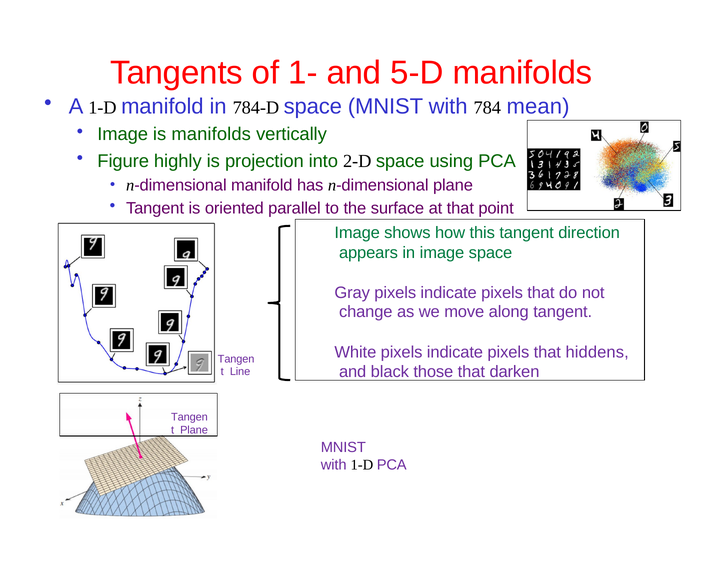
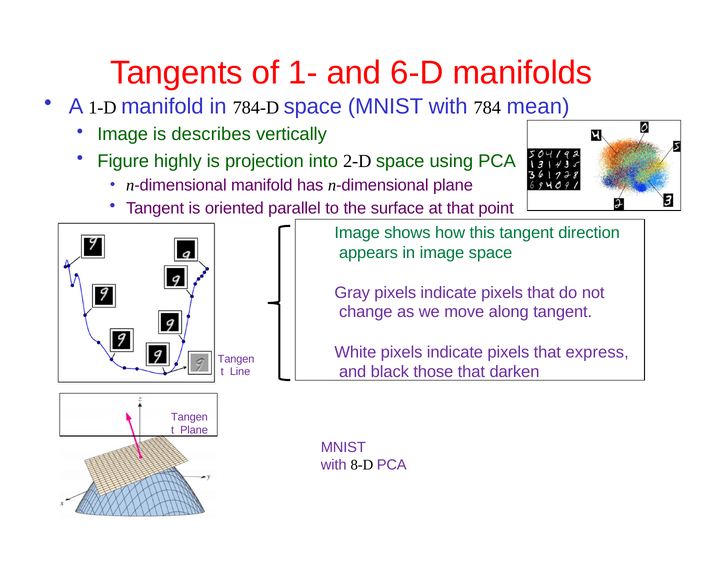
5-D: 5-D -> 6-D (417, 73)
is manifolds: manifolds -> describes (211, 135)
hiddens: hiddens -> express (597, 353)
with 1-D: 1-D -> 8-D (362, 466)
